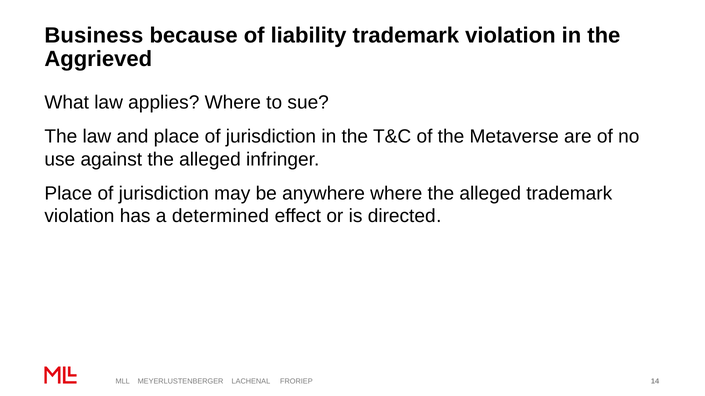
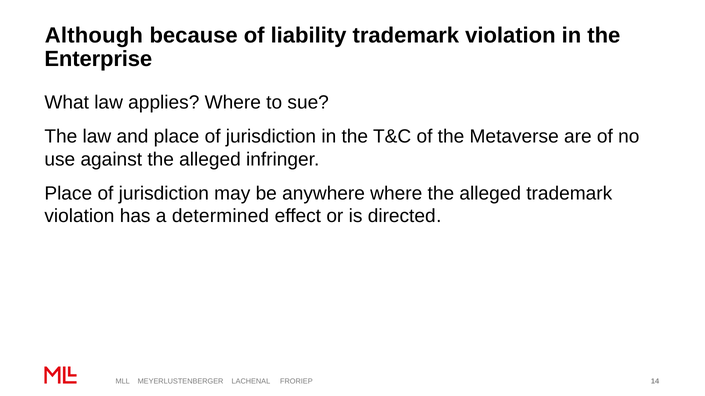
Business: Business -> Although (94, 36)
Aggrieved: Aggrieved -> Enterprise (98, 59)
